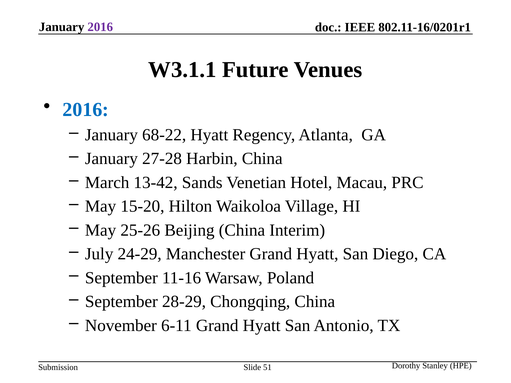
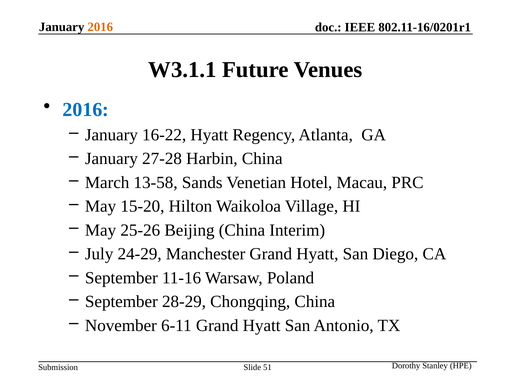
2016 colour: purple -> orange (100, 27)
68-22: 68-22 -> 16-22 (164, 135)
13-42: 13-42 -> 13-58 (156, 183)
